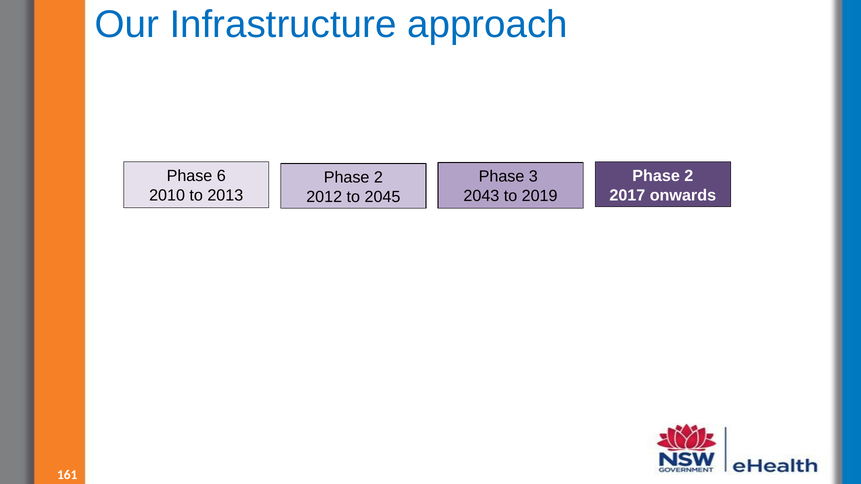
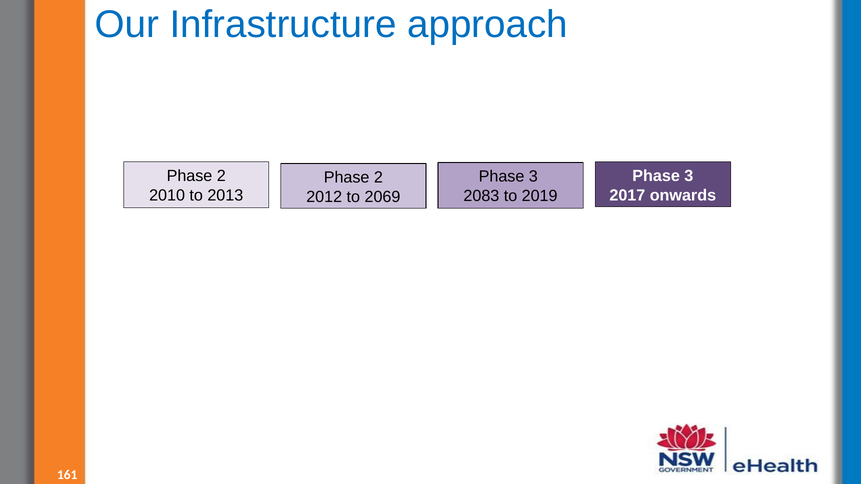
2: 2 -> 3 (689, 176)
6: 6 -> 2 (221, 176)
2043: 2043 -> 2083 (481, 196)
2045: 2045 -> 2069 (382, 197)
